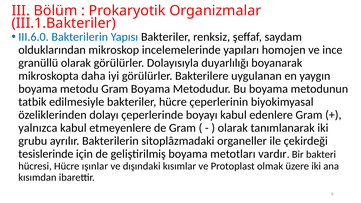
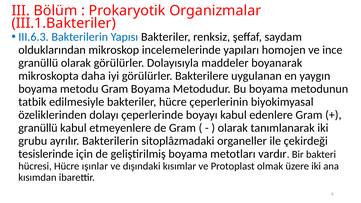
III.6.0: III.6.0 -> III.6.3 (34, 37)
duyarlılığı: duyarlılığı -> maddeler (225, 63)
yalnızca: yalnızca -> granüllü (38, 128)
